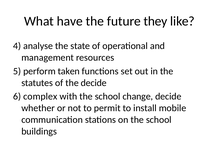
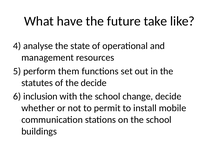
they: they -> take (155, 21)
taken: taken -> them (69, 71)
complex: complex -> inclusion (40, 97)
